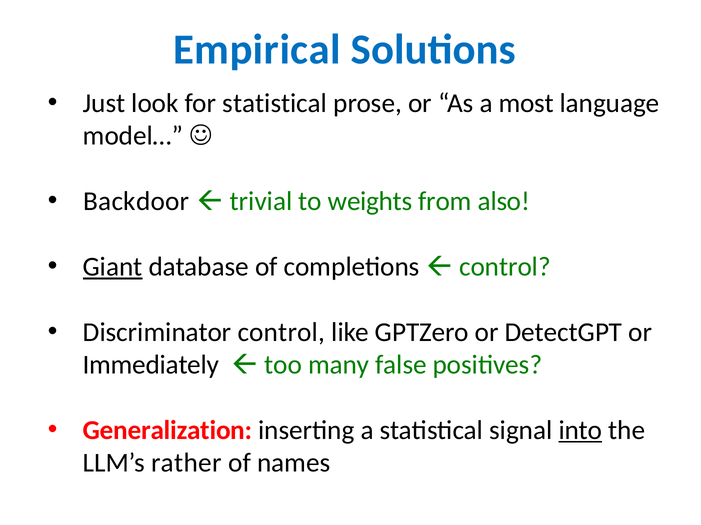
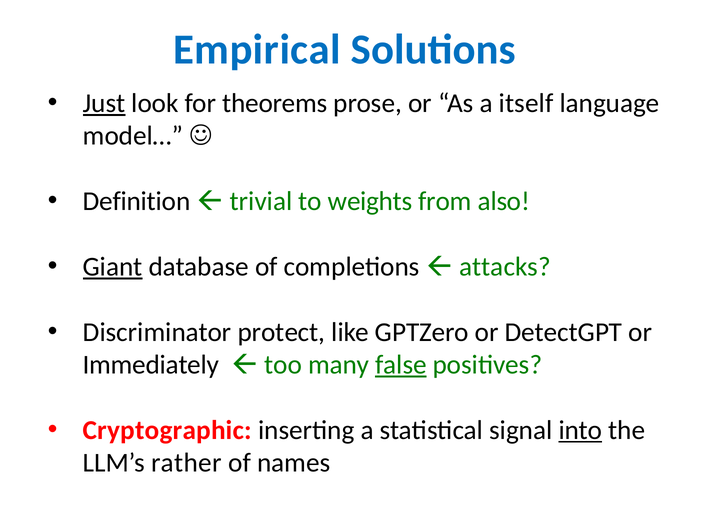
Just underline: none -> present (104, 103)
for statistical: statistical -> theorems (275, 103)
most: most -> itself (526, 103)
Backdoor: Backdoor -> Definition (137, 202)
control: control -> attacks (505, 267)
Discriminator control: control -> protect (281, 333)
false underline: none -> present (401, 365)
Generalization: Generalization -> Cryptographic (167, 431)
